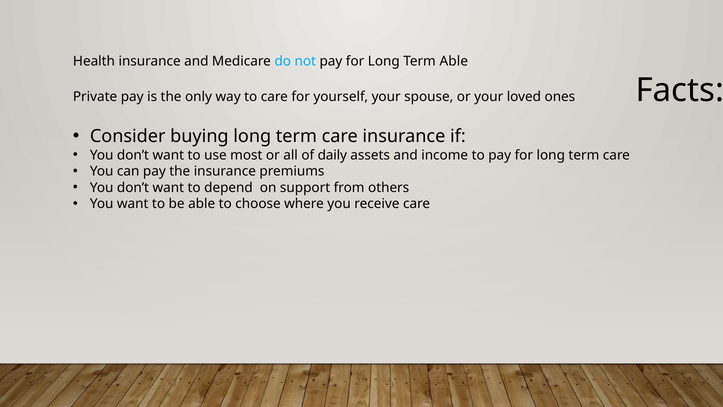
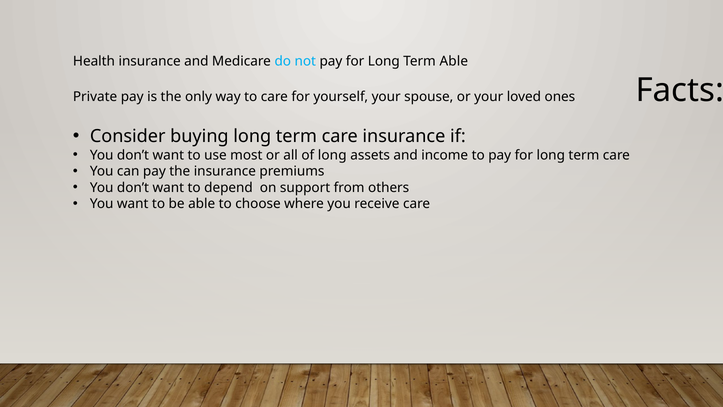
of daily: daily -> long (332, 155)
